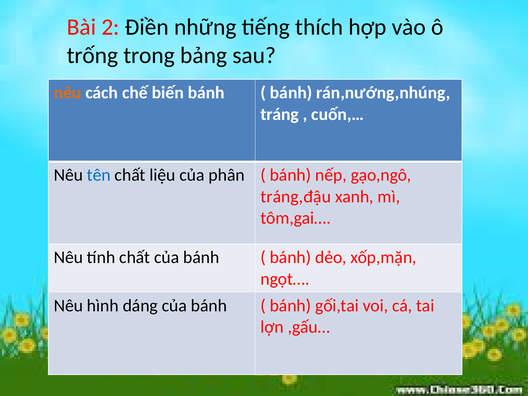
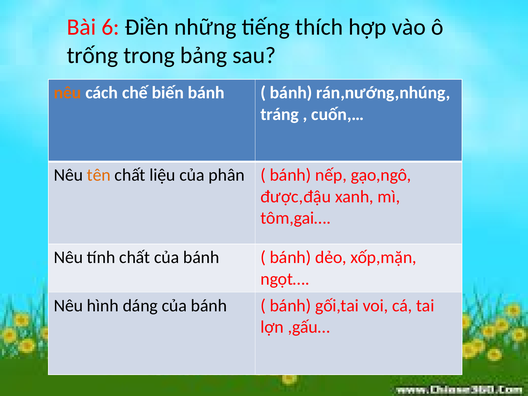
2: 2 -> 6 (110, 27)
tên colour: blue -> orange (99, 175)
tráng,đậu: tráng,đậu -> được,đậu (296, 197)
